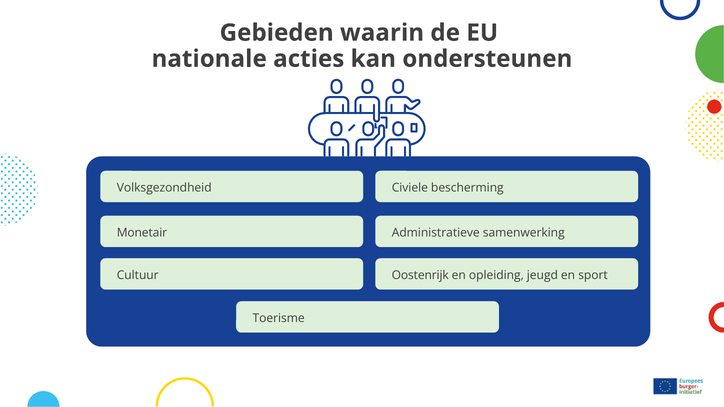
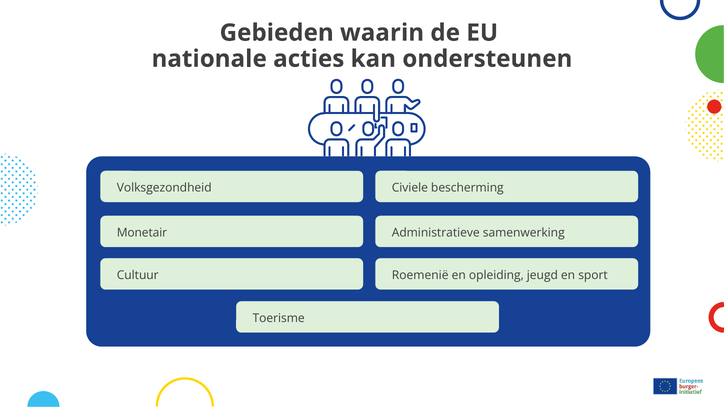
Oostenrijk: Oostenrijk -> Roemenië (420, 275)
